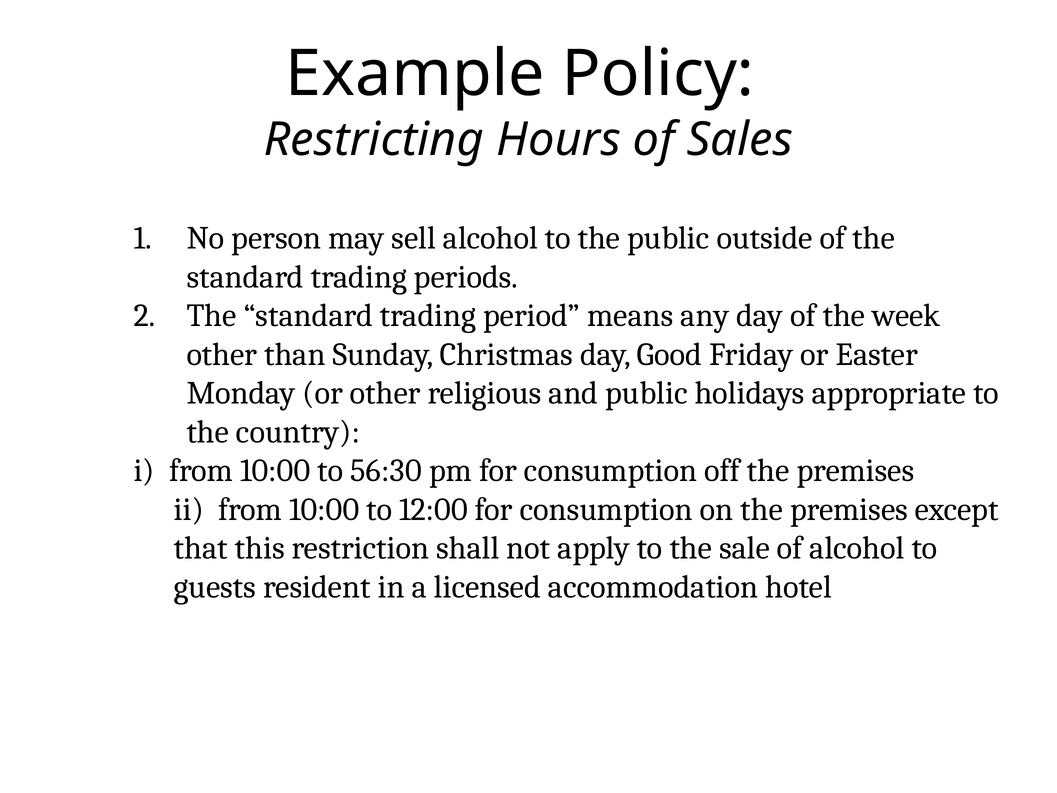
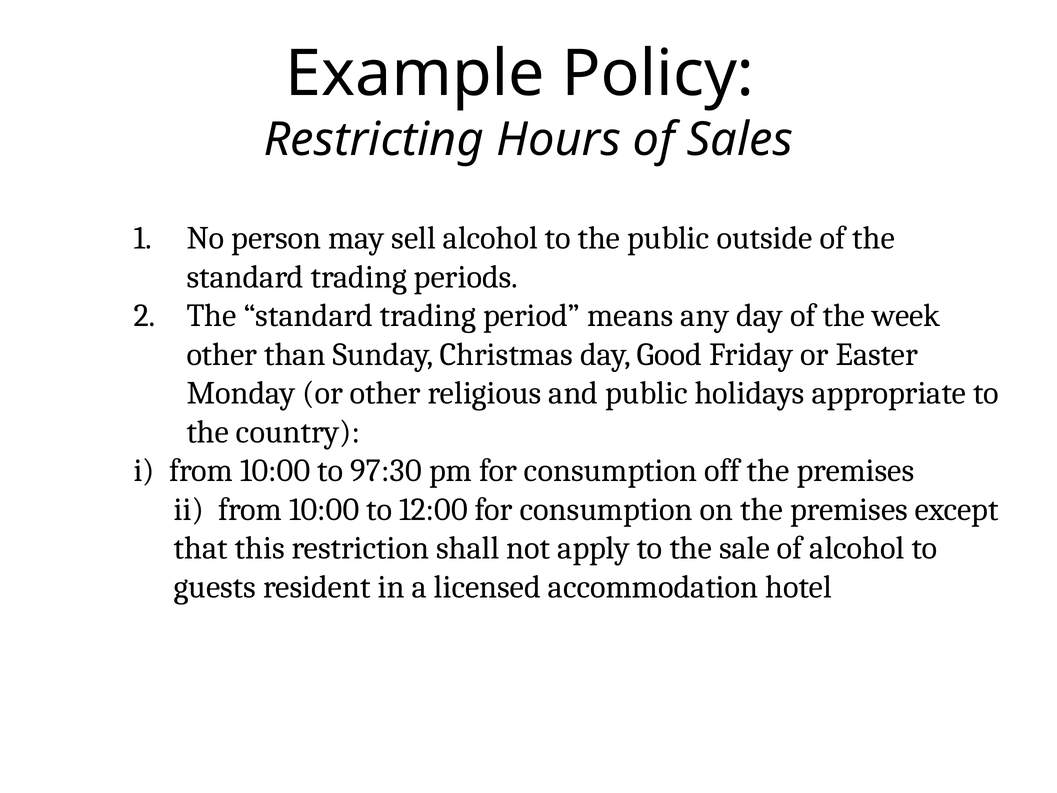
56:30: 56:30 -> 97:30 (386, 471)
